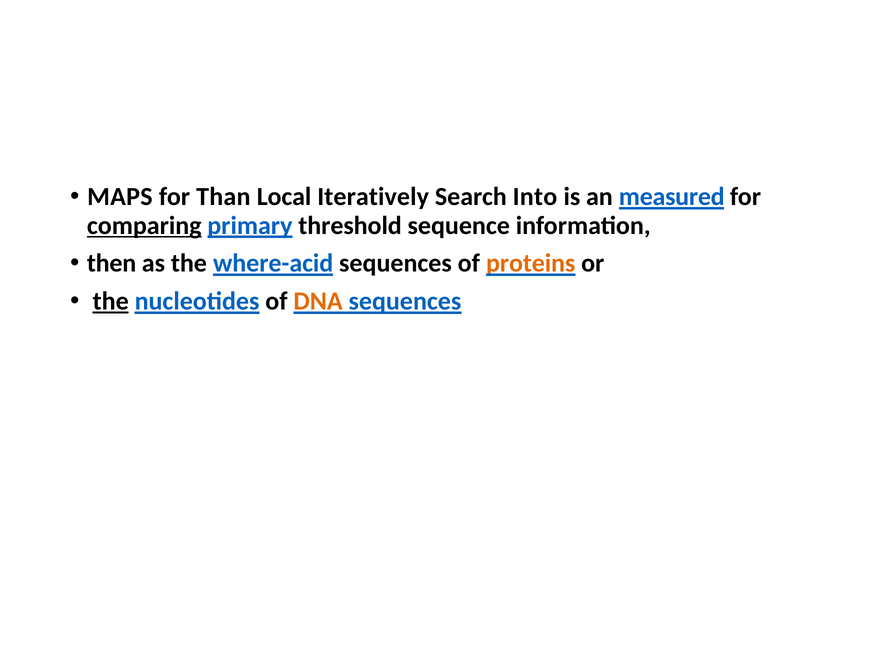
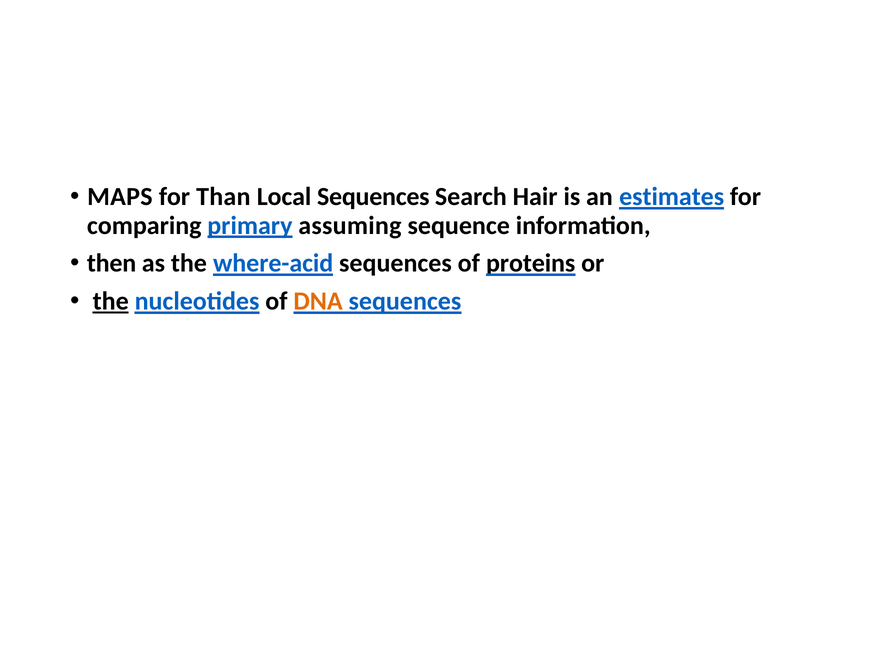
Local Iteratively: Iteratively -> Sequences (373, 197)
Into: Into -> Hair (535, 197)
measured: measured -> estimates (672, 197)
comparing underline: present -> none (144, 225)
threshold: threshold -> assuming (350, 225)
proteins colour: orange -> black (531, 263)
